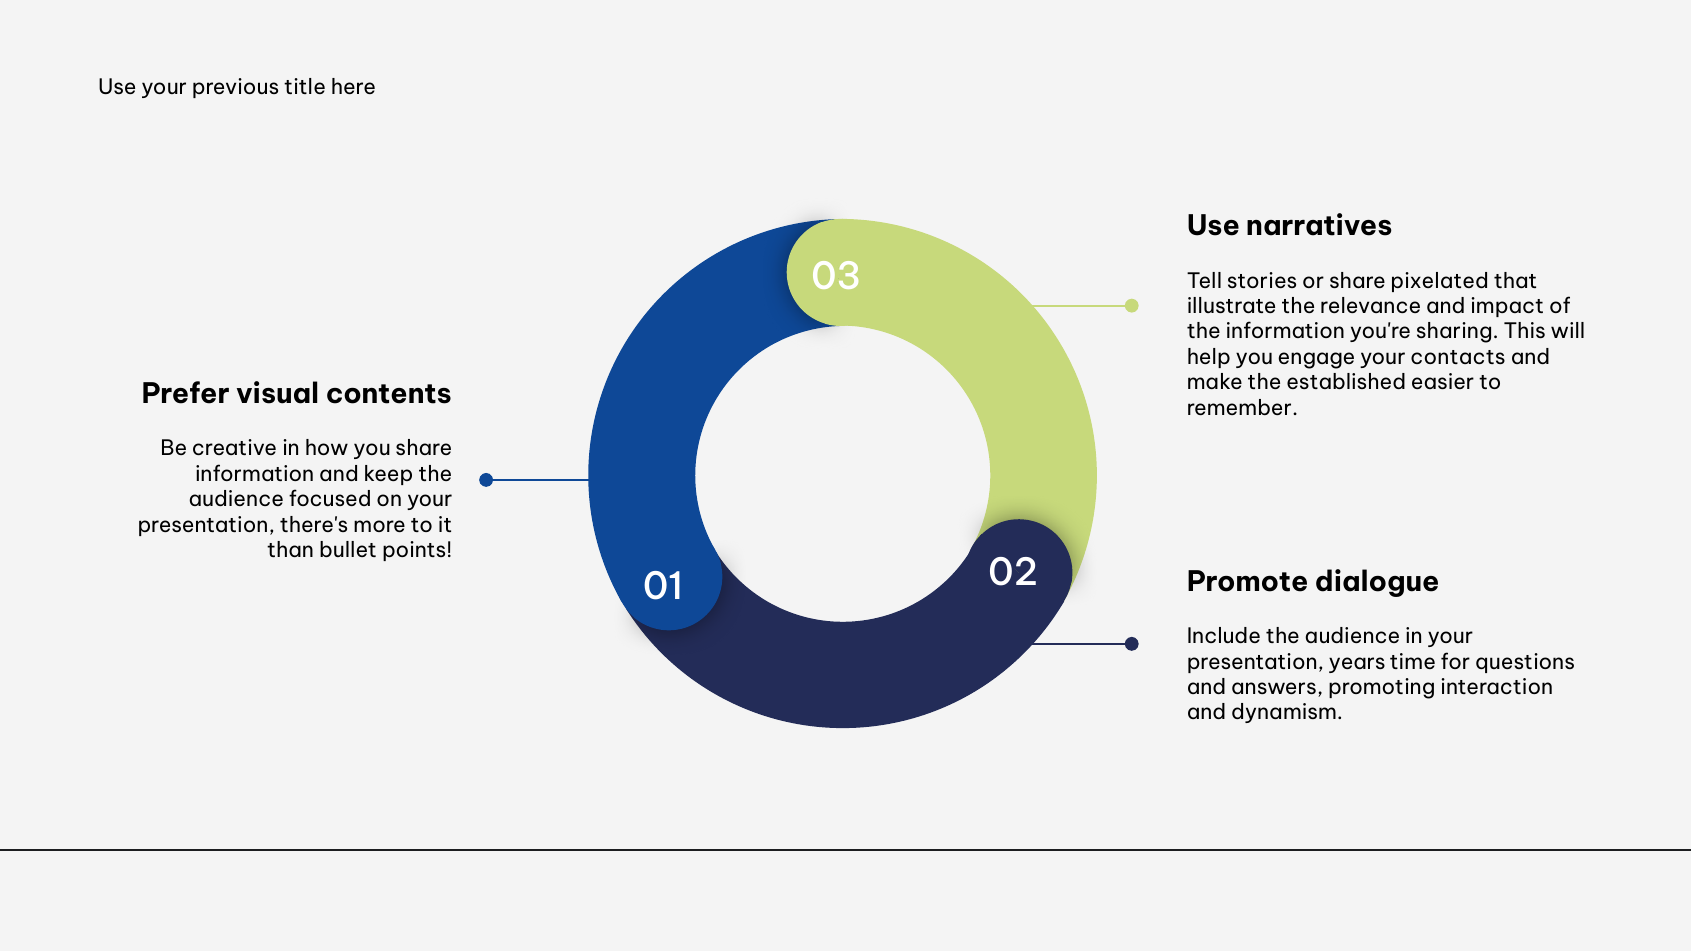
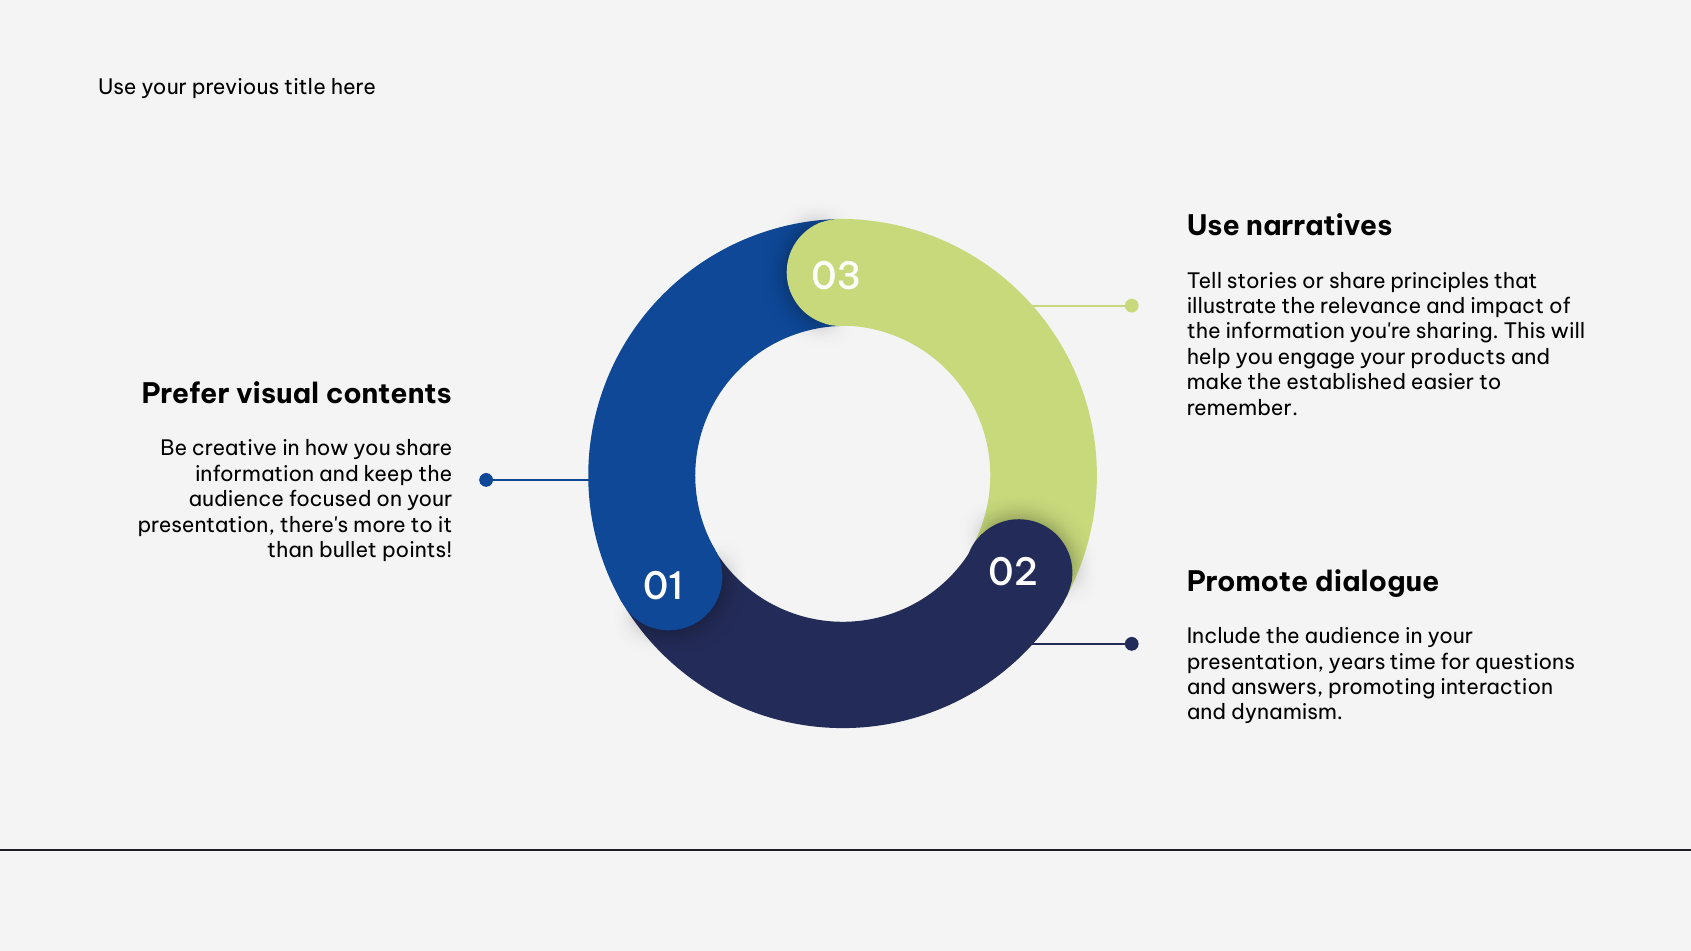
pixelated: pixelated -> principles (1440, 281)
contacts: contacts -> products (1458, 357)
